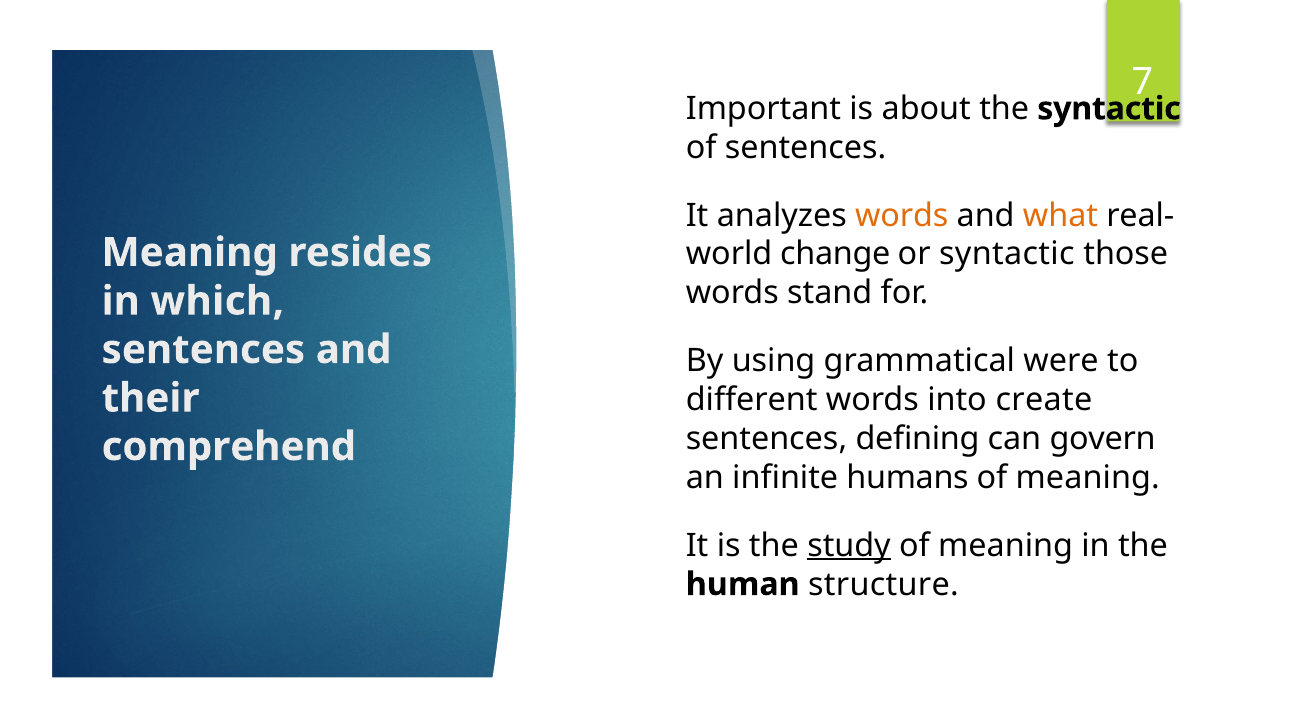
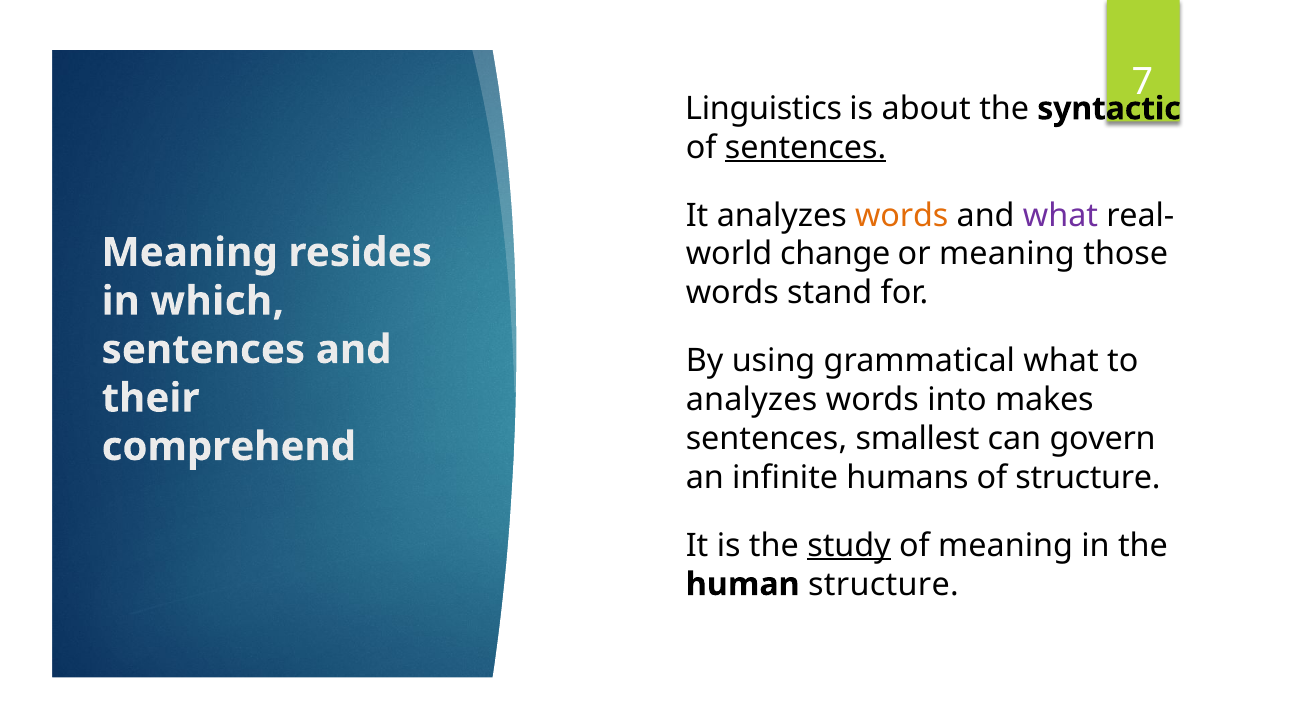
Important: Important -> Linguistics (764, 109)
sentences underline: none -> present (806, 147)
what colour: orange -> purple (1061, 215)
or syntactic: syntactic -> meaning (1007, 254)
grammatical were: were -> what (1061, 361)
different: different -> analyzes (752, 400)
create: create -> makes (1044, 400)
defining: defining -> smallest (918, 438)
meaning: meaning -> structure (1088, 477)
